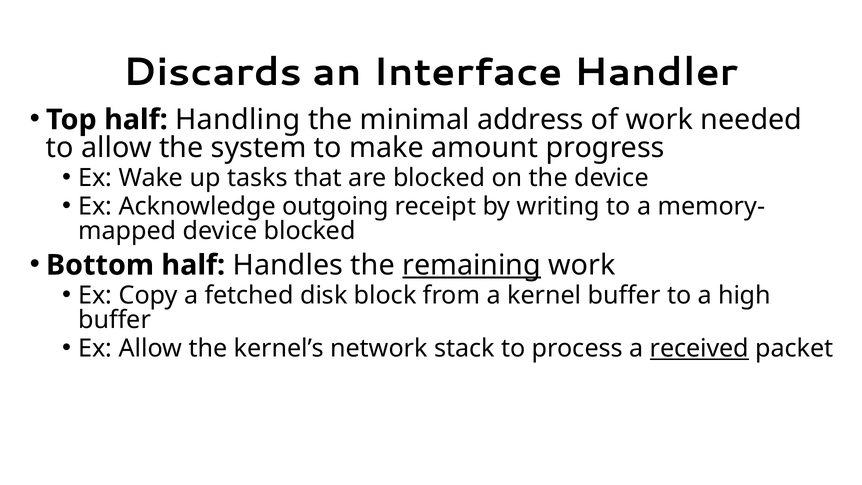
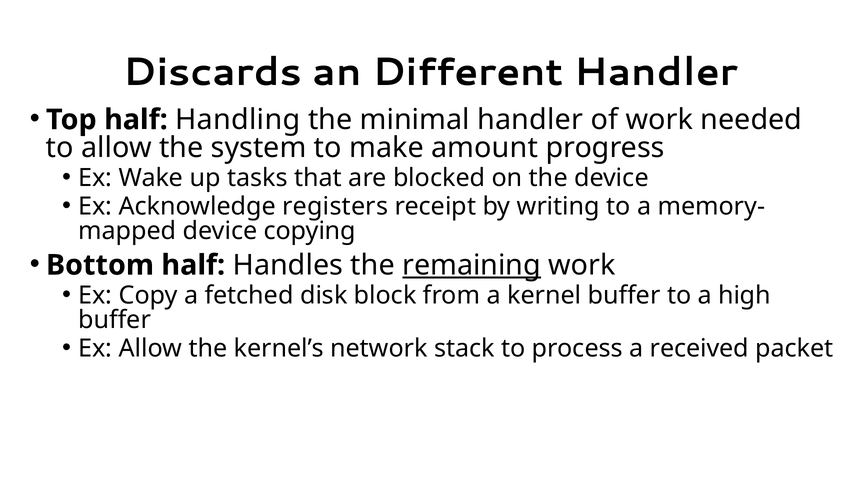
Interface: Interface -> Different (468, 72)
minimal address: address -> handler (530, 120)
outgoing: outgoing -> registers (335, 206)
device blocked: blocked -> copying (310, 231)
received underline: present -> none (699, 348)
